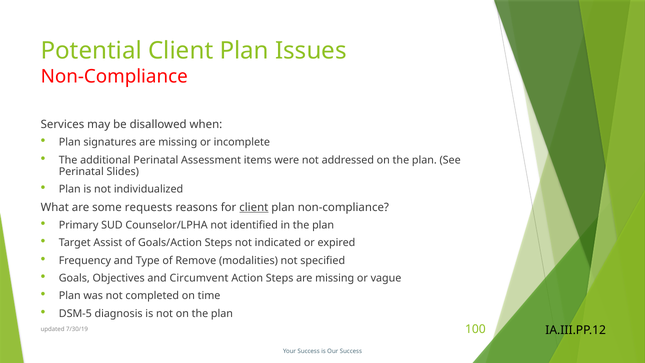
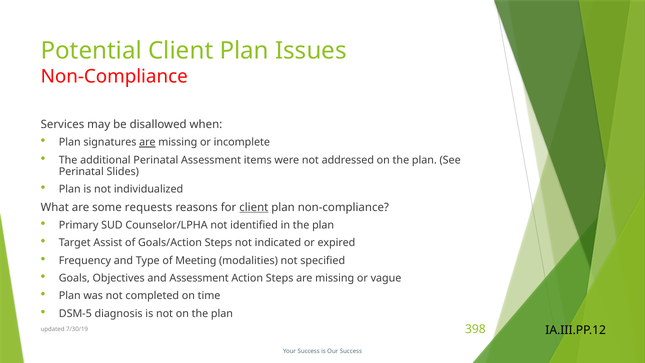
are underline: none -> present (147, 142)
Remove: Remove -> Meeting (196, 260)
and Circumvent: Circumvent -> Assessment (199, 278)
100: 100 -> 398 (475, 329)
